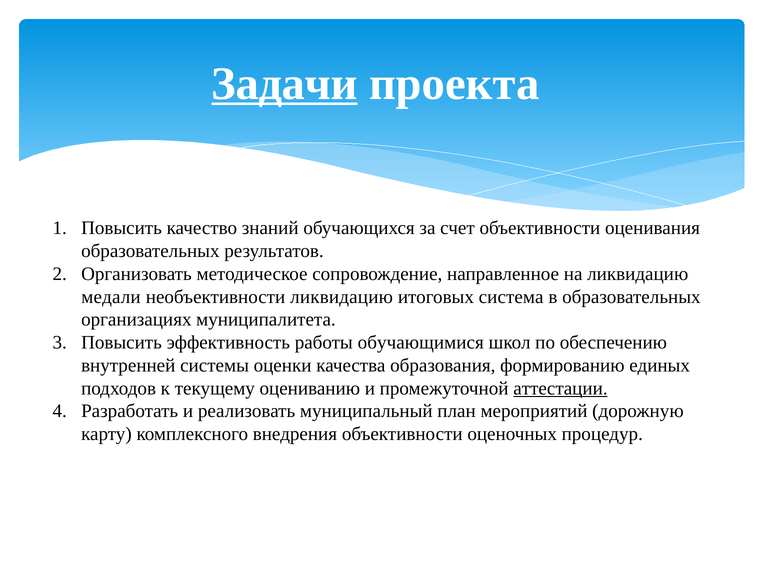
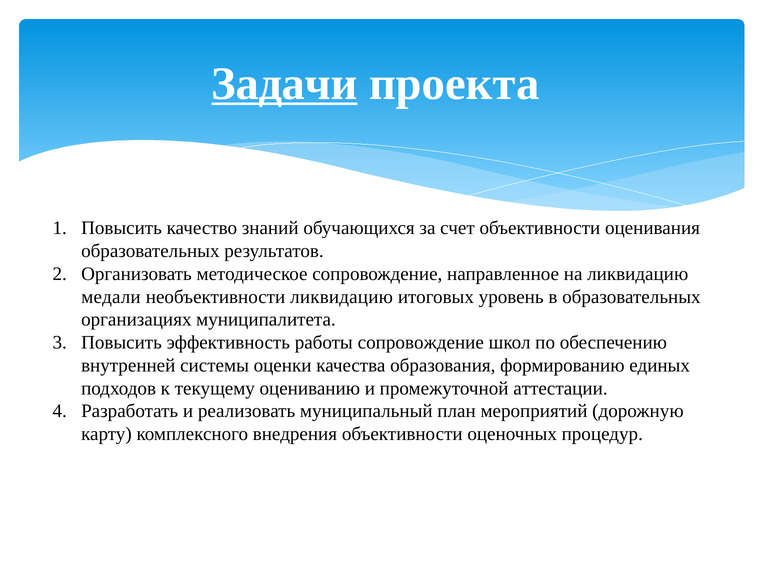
система: система -> уровень (511, 297)
работы обучающимися: обучающимися -> сопровождение (421, 343)
аттестации underline: present -> none (560, 388)
